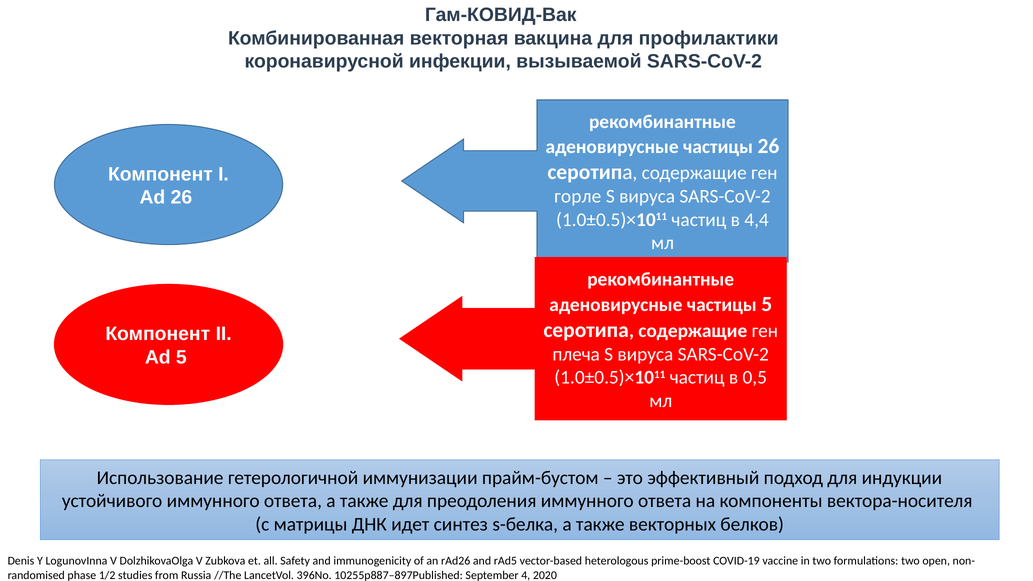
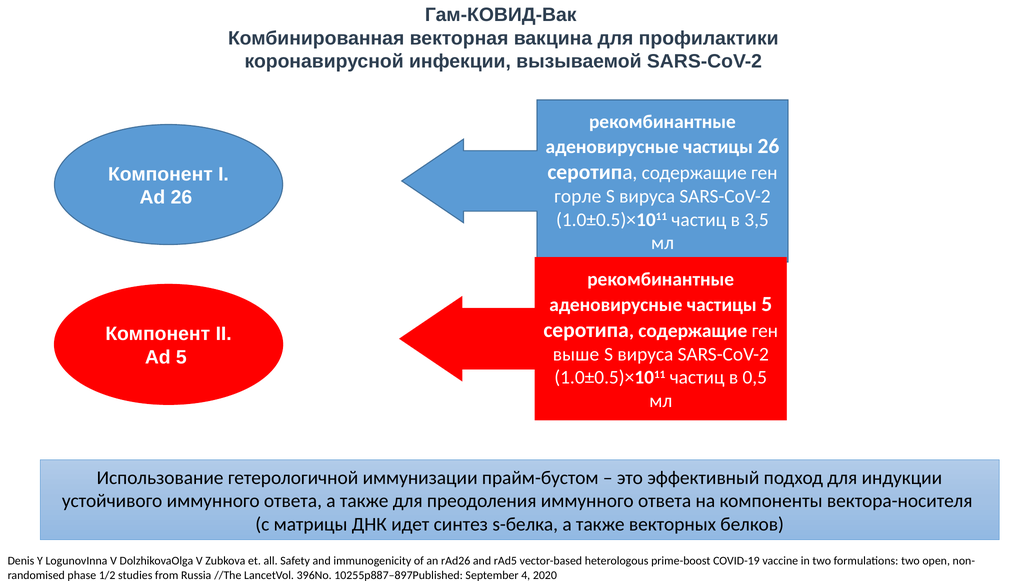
4,4: 4,4 -> 3,5 (757, 220)
плеча: плеча -> выше (576, 354)
